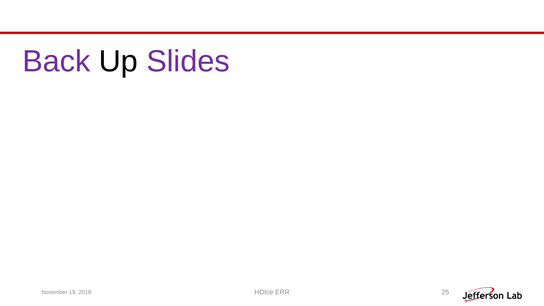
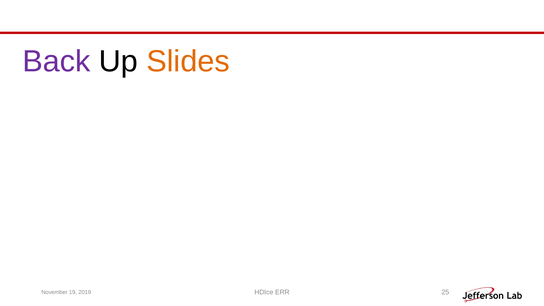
Slides colour: purple -> orange (188, 61)
